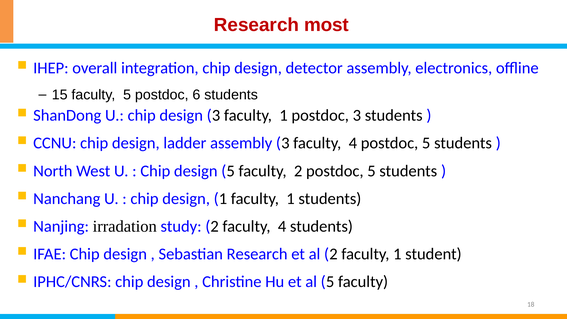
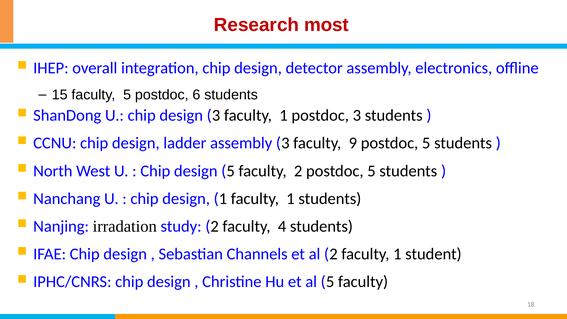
3 faculty 4: 4 -> 9 (353, 143)
Sebastian Research: Research -> Channels (257, 254)
